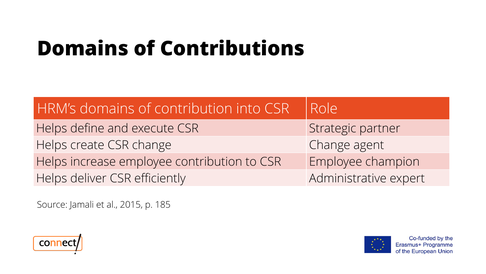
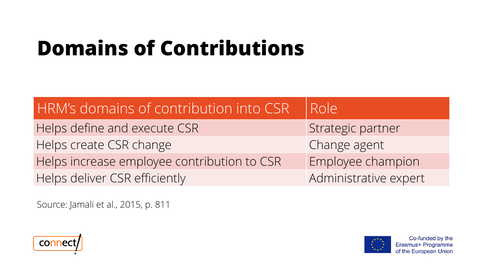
185: 185 -> 811 (163, 204)
